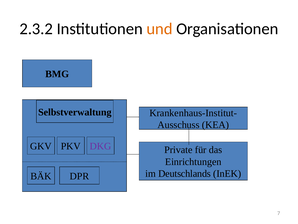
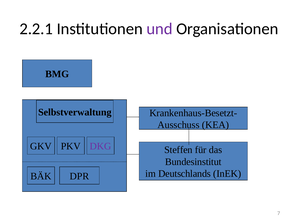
2.3.2: 2.3.2 -> 2.2.1 (36, 29)
und colour: orange -> purple (159, 29)
Krankenhaus-Institut-: Krankenhaus-Institut- -> Krankenhaus-Besetzt- (193, 113)
Private: Private -> Steffen (178, 149)
Einrichtungen: Einrichtungen -> Bundesinstitut (193, 161)
